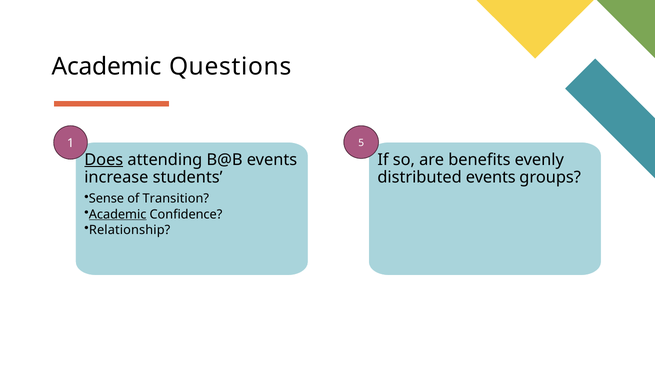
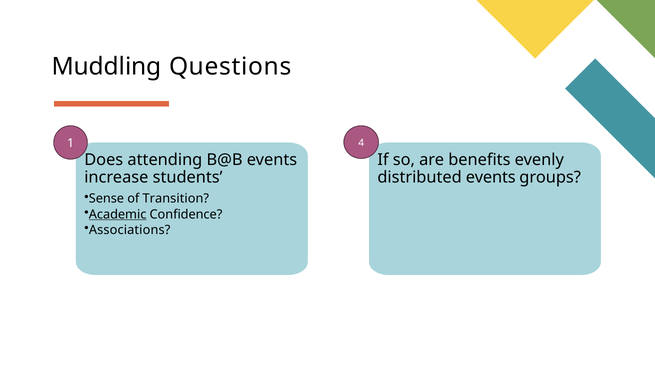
Academic: Academic -> Muddling (107, 67)
5: 5 -> 4 (361, 143)
Does underline: present -> none (104, 160)
Relationship: Relationship -> Associations (130, 230)
